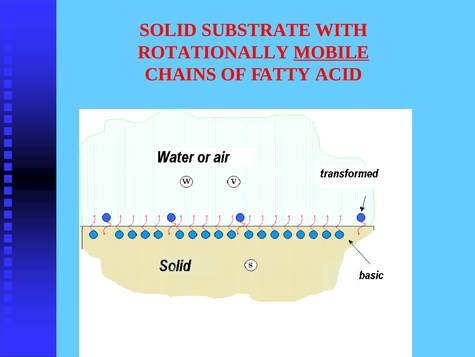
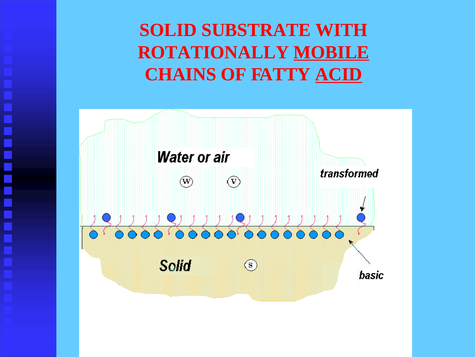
ACID underline: none -> present (339, 74)
